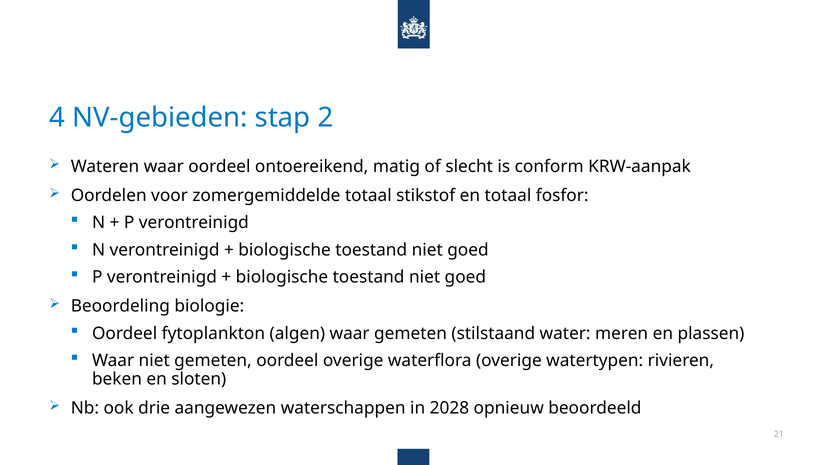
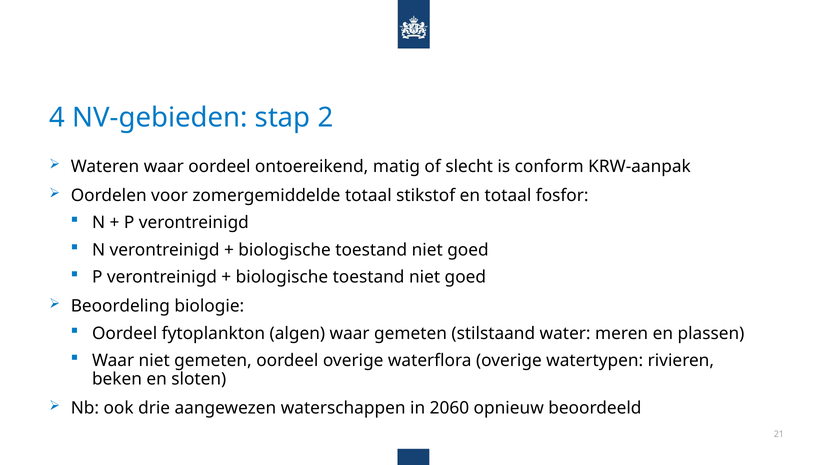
2028: 2028 -> 2060 (449, 408)
